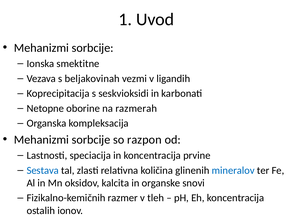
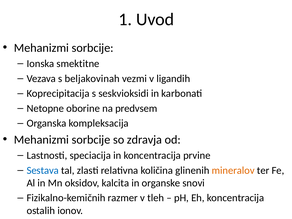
razmerah: razmerah -> predvsem (136, 108)
razpon: razpon -> zdravja (144, 140)
mineralov colour: blue -> orange (233, 170)
